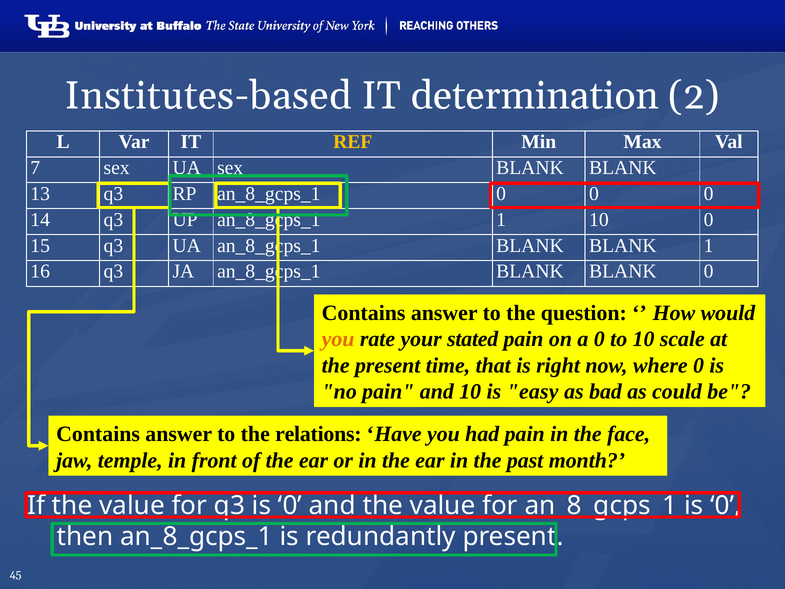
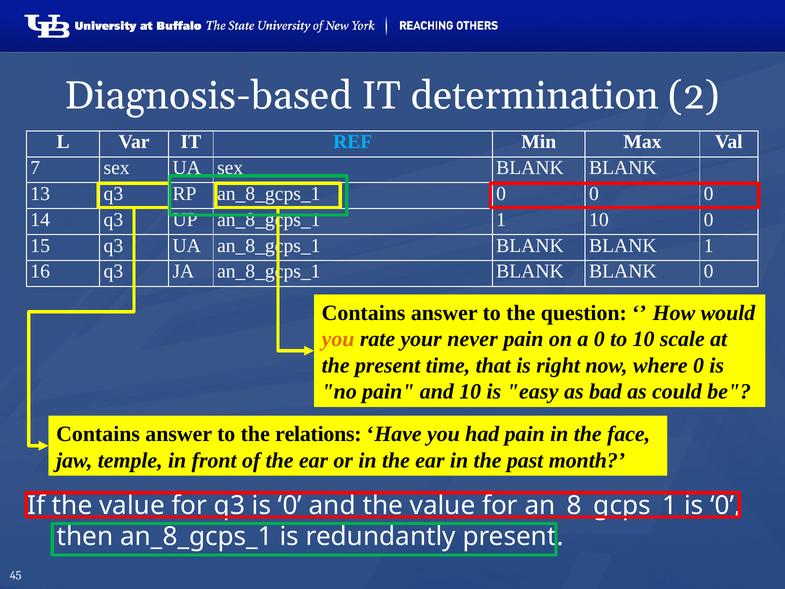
Institutes-based: Institutes-based -> Diagnosis-based (208, 96)
REF colour: yellow -> light blue (353, 142)
stated: stated -> never (473, 339)
